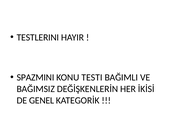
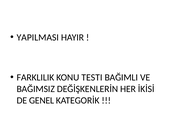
TESTLERINI: TESTLERINI -> YAPILMASI (38, 37)
SPAZMINI: SPAZMINI -> FARKLILIK (35, 77)
